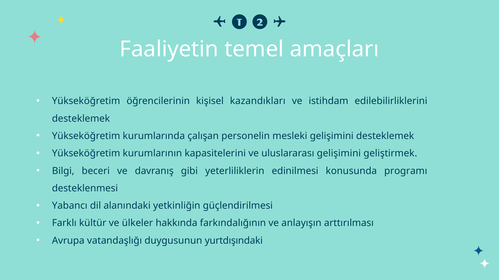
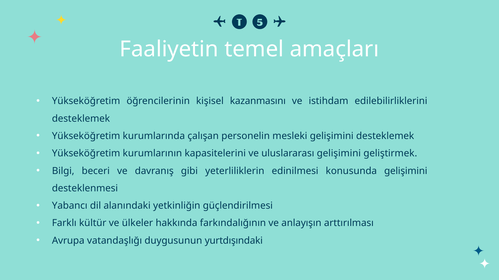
2: 2 -> 5 (260, 22)
kazandıkları: kazandıkları -> kazanmasını (258, 101)
konusunda programı: programı -> gelişimini (406, 171)
